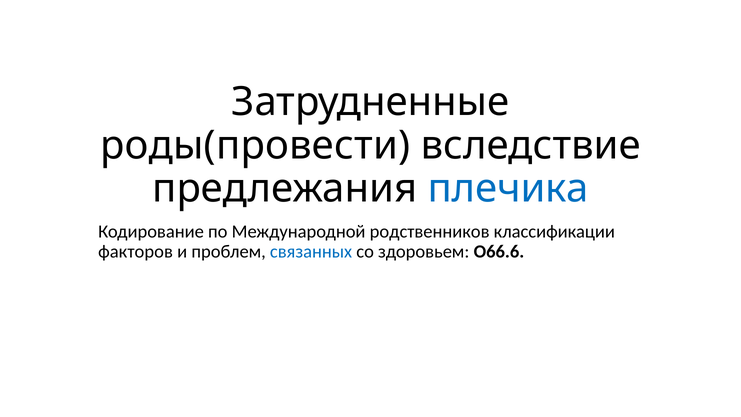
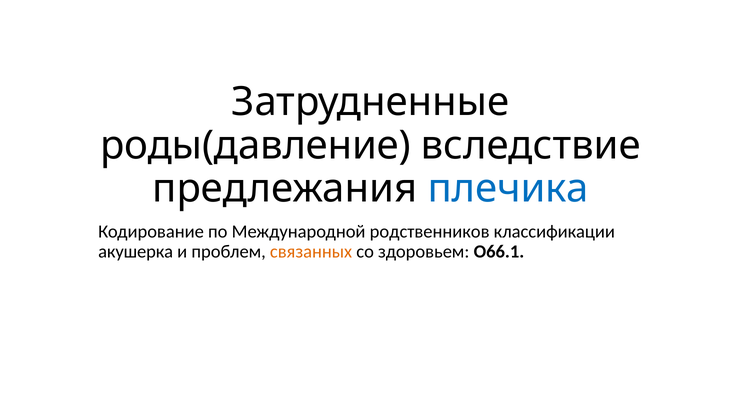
роды(провести: роды(провести -> роды(давление (255, 145)
факторов: факторов -> акушерка (136, 252)
связанных colour: blue -> orange (311, 252)
О66.6: О66.6 -> О66.1 (499, 252)
